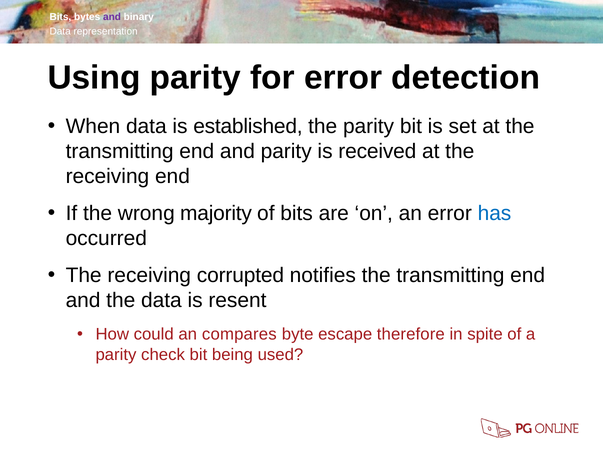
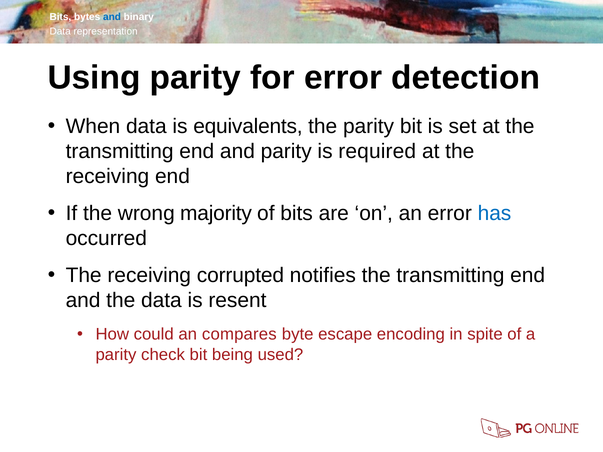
and colour: purple -> blue (112, 17)
established: established -> equivalents (248, 126)
received: received -> required (377, 152)
therefore: therefore -> encoding (411, 335)
